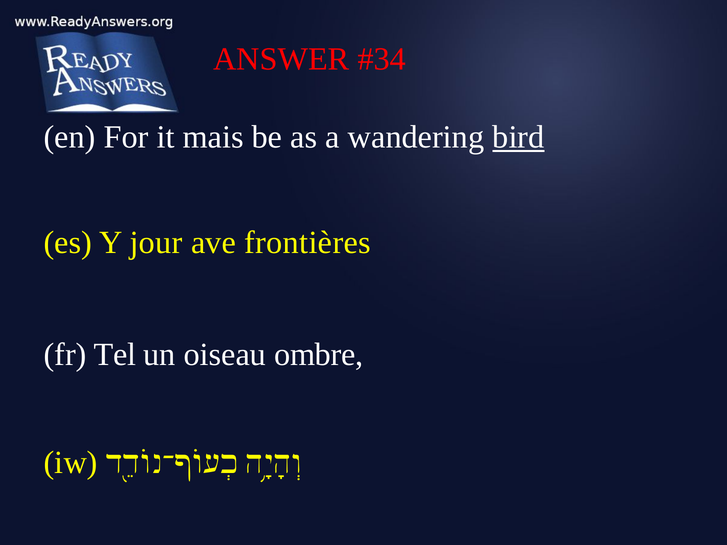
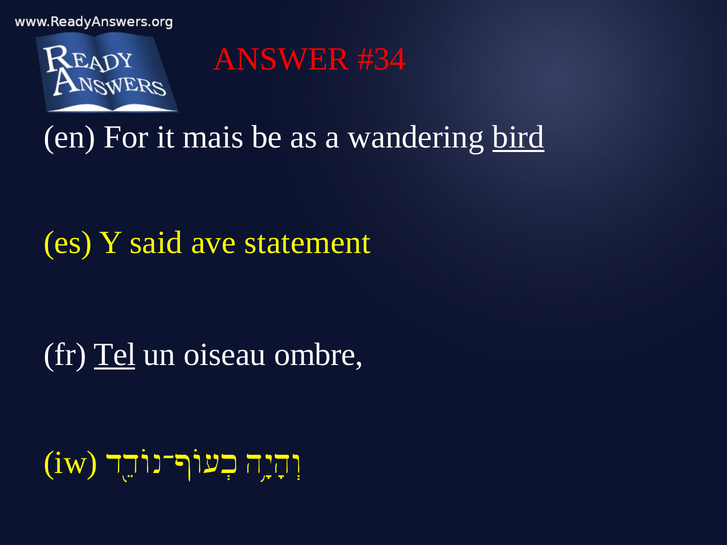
jour: jour -> said (156, 243)
frontières: frontières -> statement (308, 243)
Tel underline: none -> present (115, 355)
